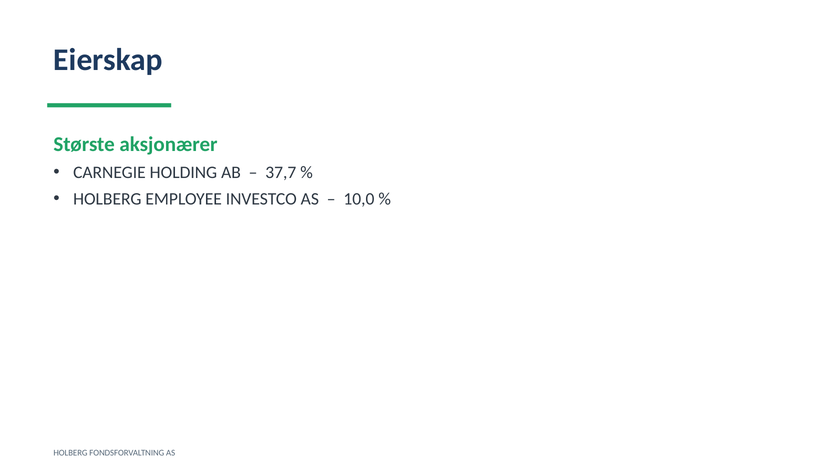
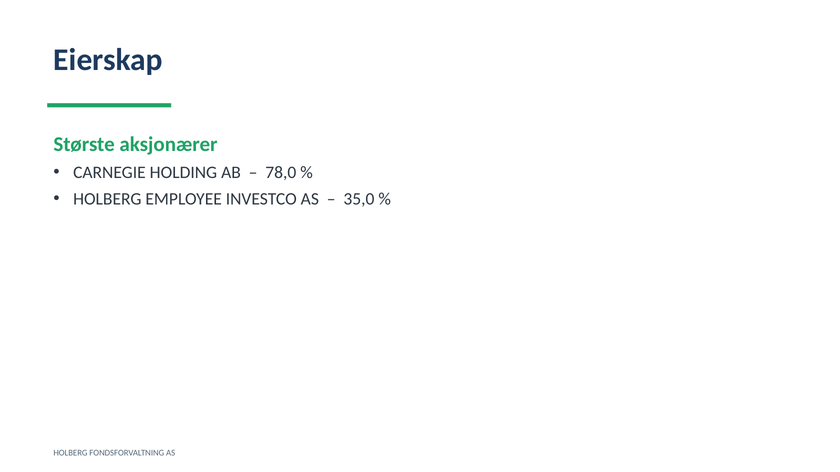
37,7: 37,7 -> 78,0 (281, 173)
10,0: 10,0 -> 35,0 (359, 199)
